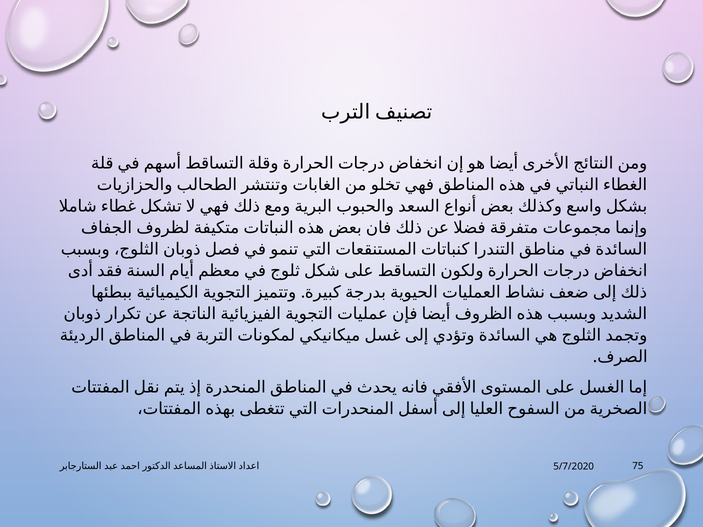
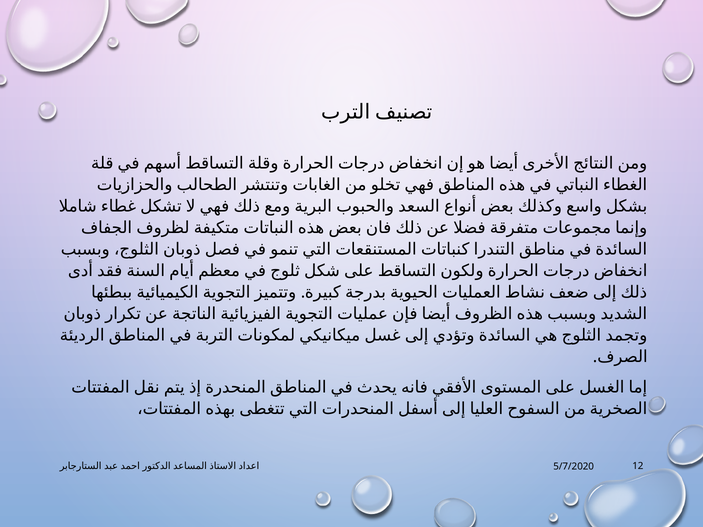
75: 75 -> 12 (638, 466)
